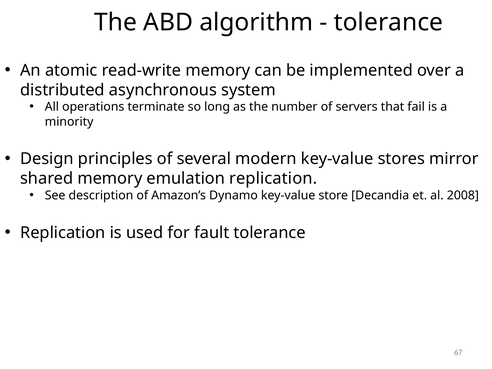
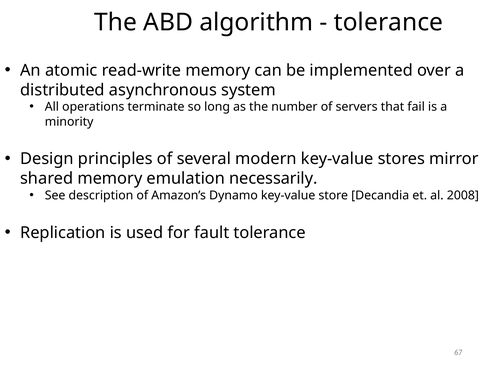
emulation replication: replication -> necessarily (273, 179)
